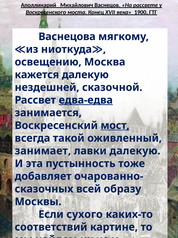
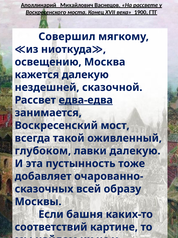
Васнецова: Васнецова -> Совершил (67, 37)
мост underline: present -> none (115, 125)
занимает: занимает -> глубоком (43, 150)
сухого: сухого -> башня (85, 214)
